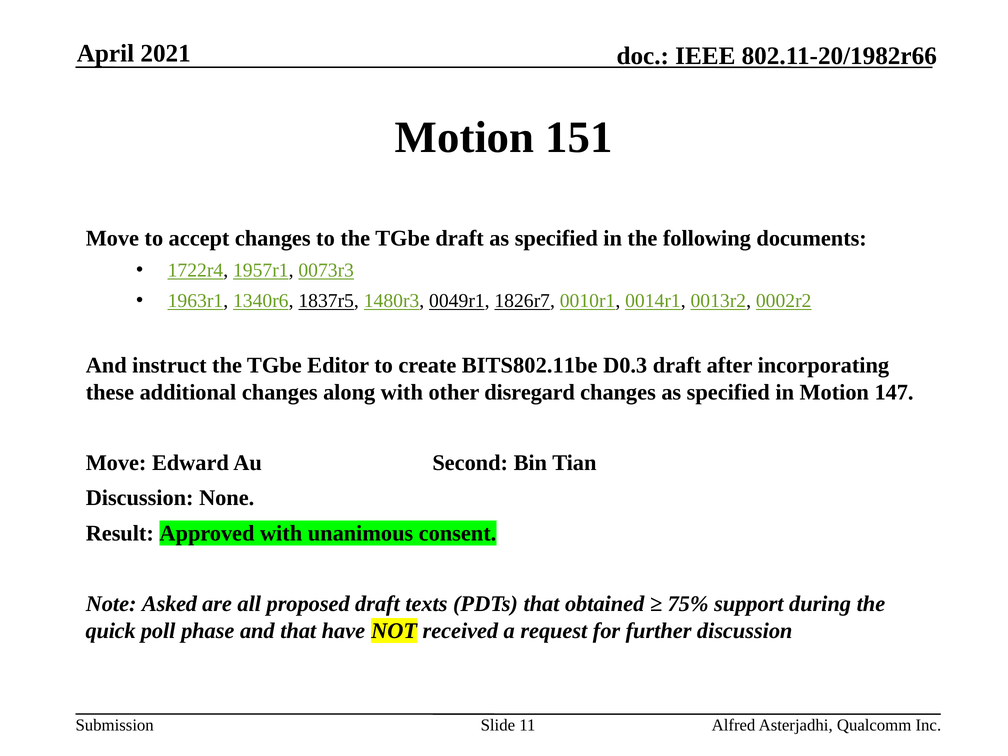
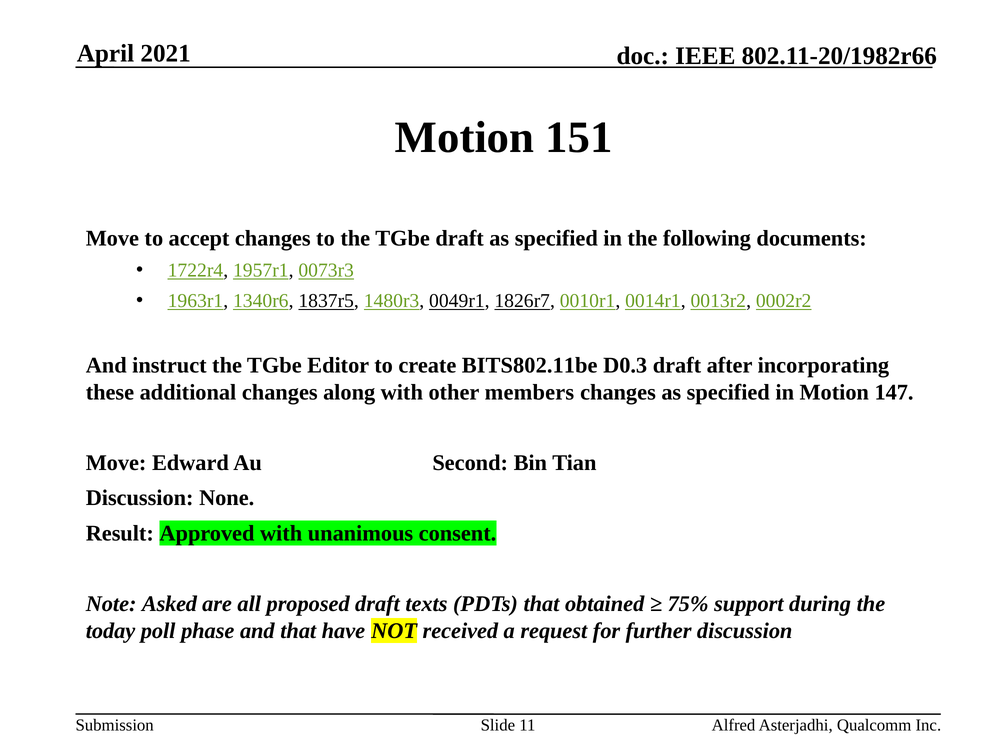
disregard: disregard -> members (529, 392)
quick: quick -> today (111, 631)
